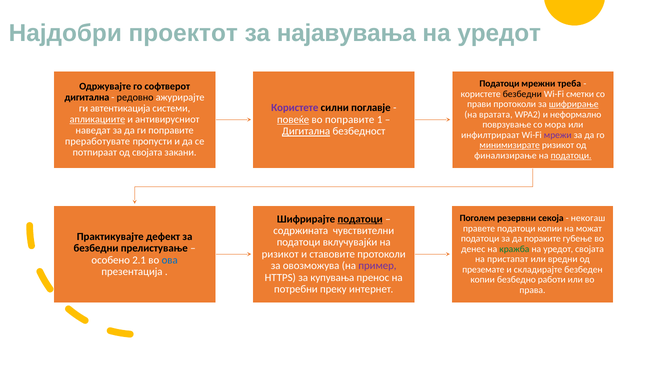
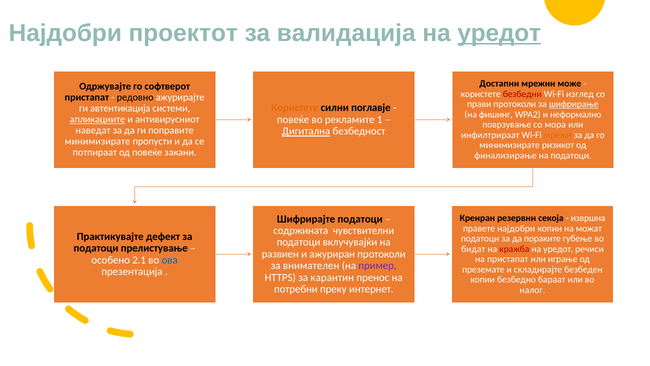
најавувања: најавувања -> валидација (346, 33)
уредот underline: none -> present (499, 33)
Податоци: Податоци -> Достапни (499, 84)
треба: треба -> може (569, 84)
безбедни colour: black -> red (522, 94)
сметки: сметки -> изглед (580, 94)
дигитална: дигитална -> пристапат (87, 97)
Користете colour: purple -> orange (295, 108)
вратата: вратата -> фишинг (496, 114)
повеќе underline: present -> none (293, 119)
во поправите: поправите -> рекламите (350, 119)
мрежи colour: purple -> orange (558, 135)
преработувате: преработувате -> минимизирате (98, 141)
минимизирате underline: present -> none (510, 145)
од својата: својата -> повеќе (147, 152)
податоци underline: present -> none (571, 155)
Поголем: Поголем -> Креиран (477, 218)
некогаш: некогаш -> извршна (588, 218)
податоци underline: present -> none (360, 219)
правете податоци: податоци -> најдобри (516, 228)
безбедни: безбедни -> податоци (96, 248)
денес: денес -> бидат (473, 249)
кражба colour: green -> red (514, 249)
уредот својата: својата -> речиси (589, 249)
ризикот: ризикот -> развиен (280, 254)
ставовите: ставовите -> ажуриран (332, 254)
вредни: вредни -> играње (563, 259)
овозможува: овозможува -> внимателен (311, 266)
купувања: купувања -> карантин (332, 277)
работи: работи -> бараат (552, 279)
права: права -> налог (532, 290)
